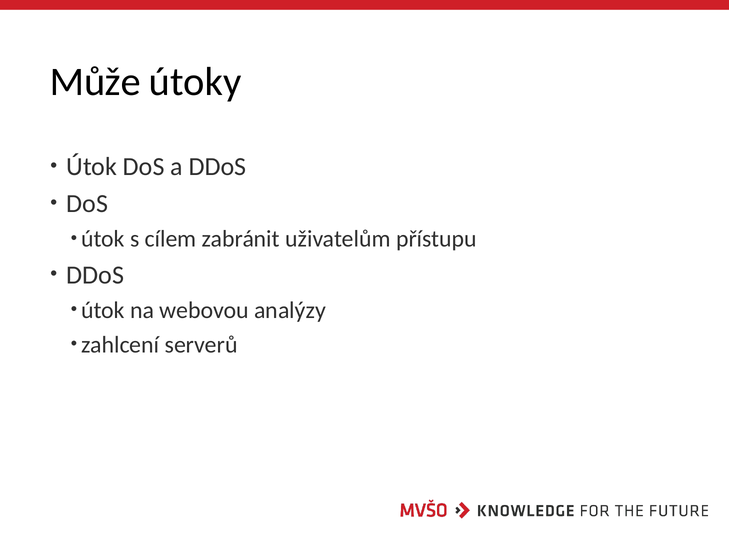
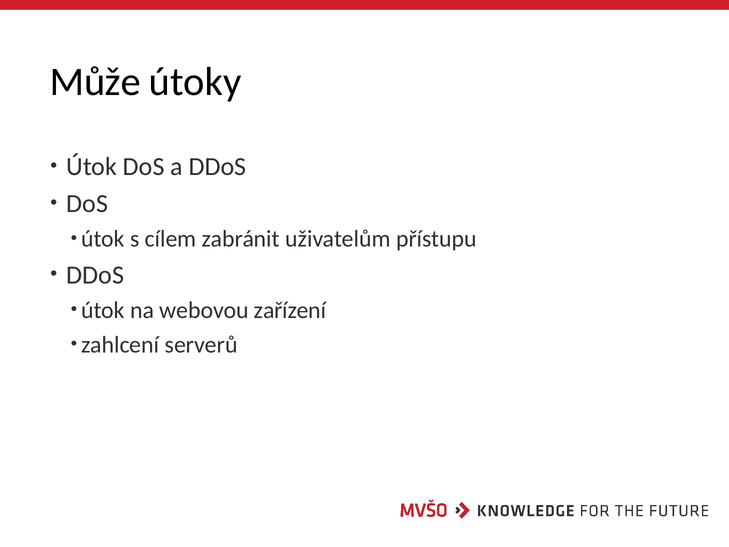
analýzy: analýzy -> zařízení (290, 310)
